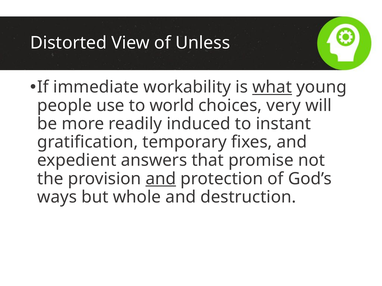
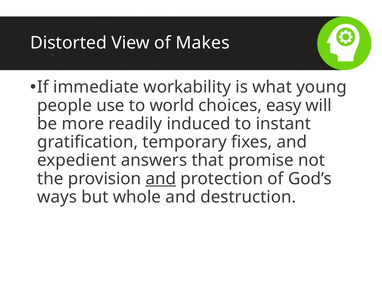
Unless: Unless -> Makes (203, 43)
what underline: present -> none (272, 87)
very: very -> easy (284, 106)
